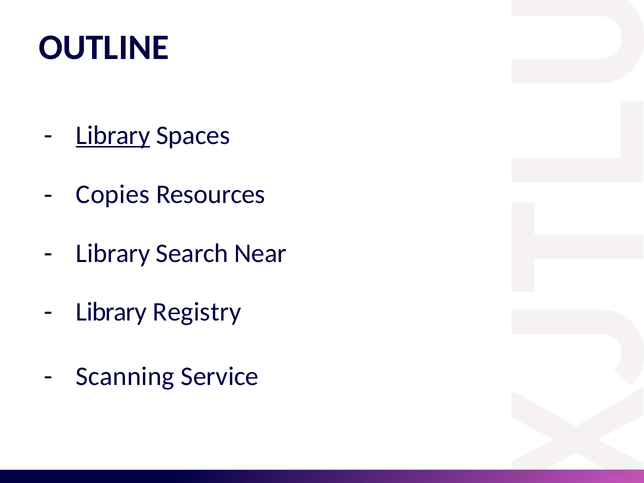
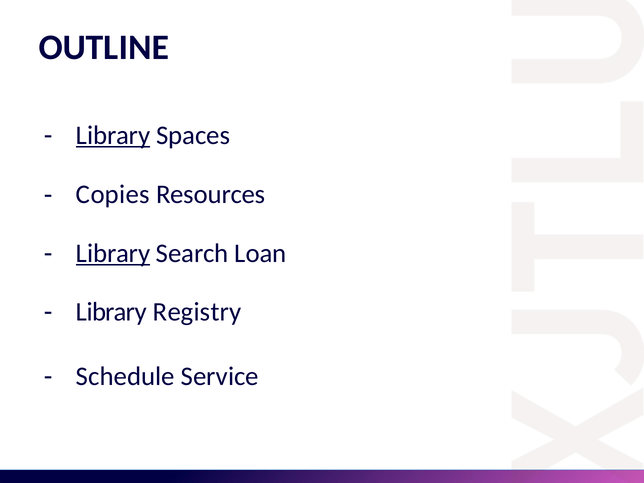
Library underline: none -> present (113, 253)
Near: Near -> Loan (260, 253)
Scanning: Scanning -> Schedule (125, 376)
